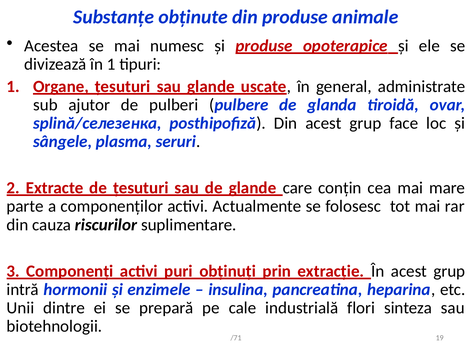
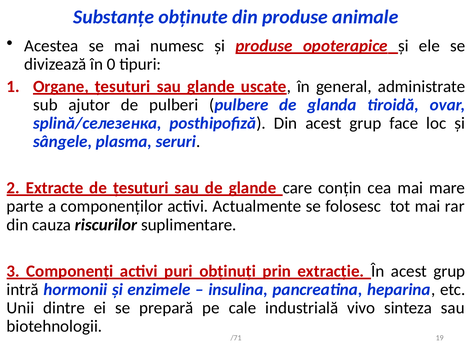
în 1: 1 -> 0 (111, 64)
flori: flori -> vivo (361, 308)
